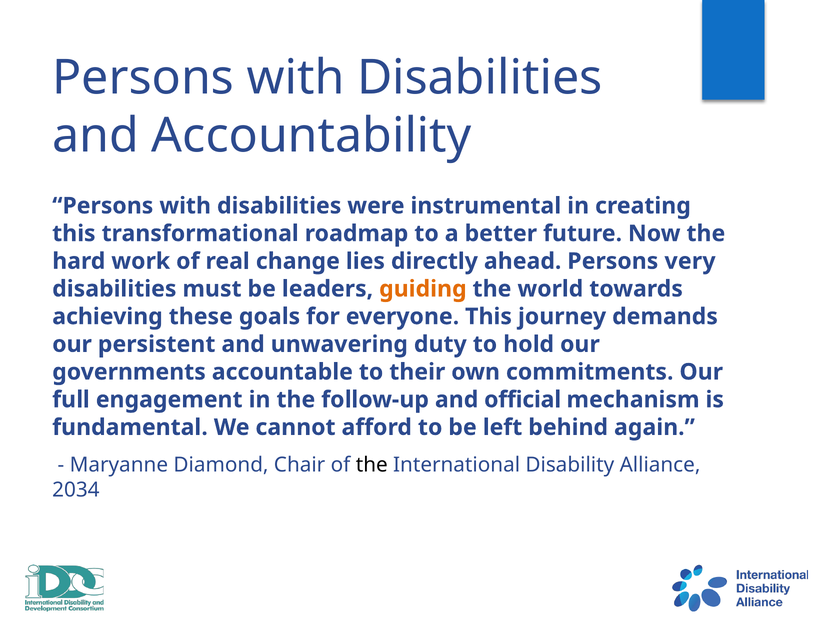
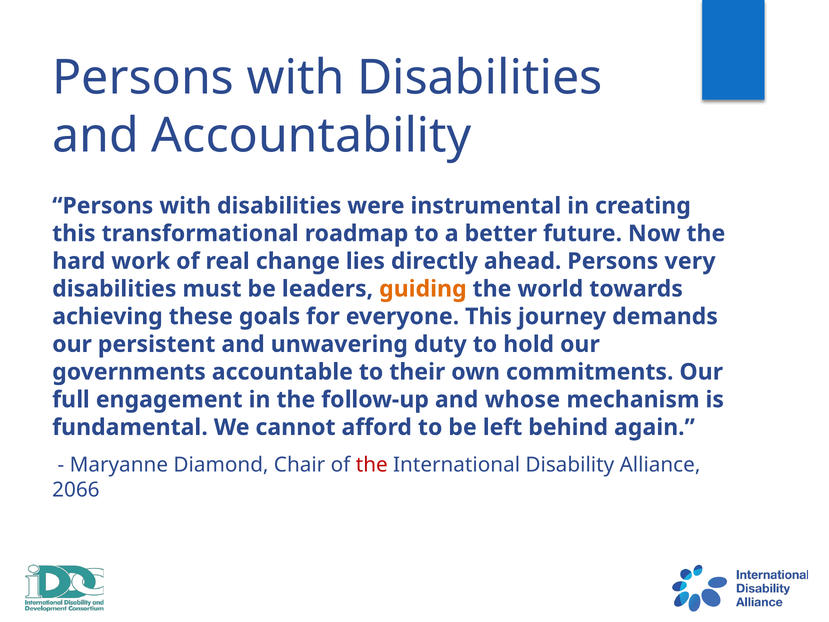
official: official -> whose (522, 399)
the colour: black -> red (372, 465)
2034: 2034 -> 2066 (76, 490)
